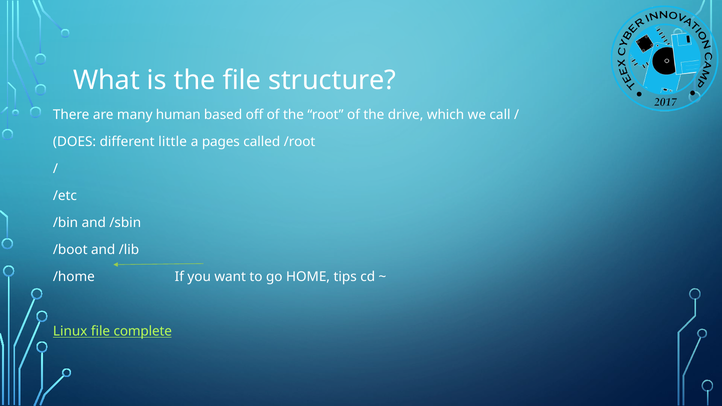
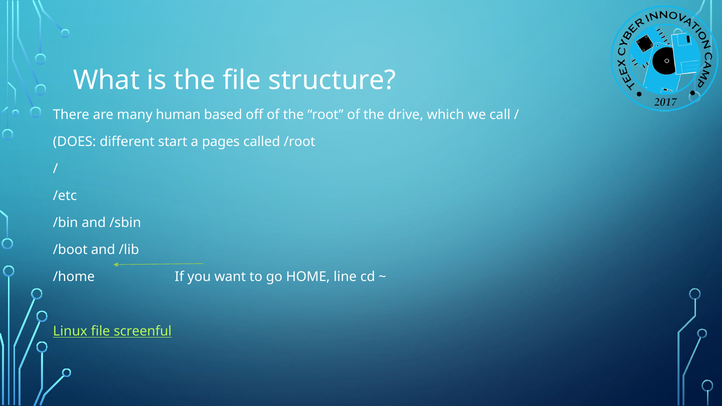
little: little -> start (173, 142)
tips: tips -> line (345, 277)
complete: complete -> screenful (143, 331)
